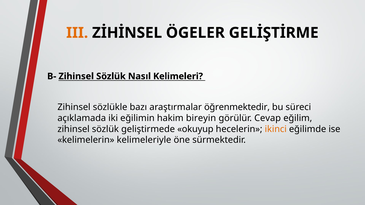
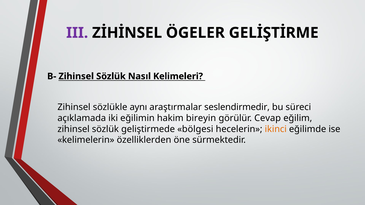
III colour: orange -> purple (77, 33)
bazı: bazı -> aynı (138, 107)
öğrenmektedir: öğrenmektedir -> seslendirmedir (237, 107)
okuyup: okuyup -> bölgesi (195, 129)
kelimeleriyle: kelimeleriyle -> özelliklerden (144, 140)
